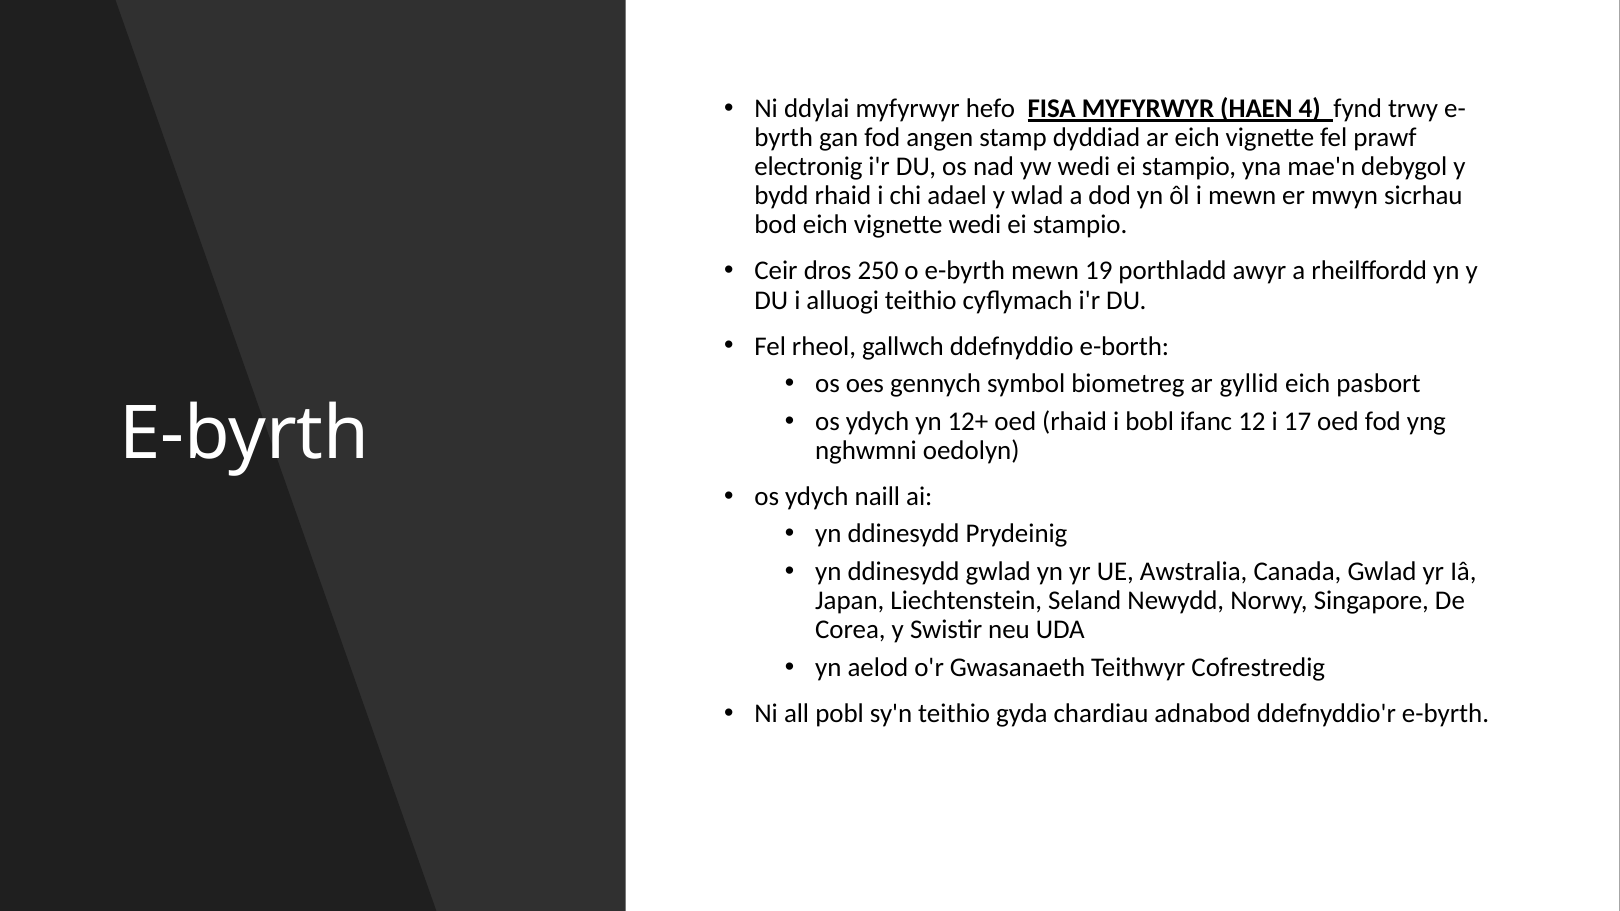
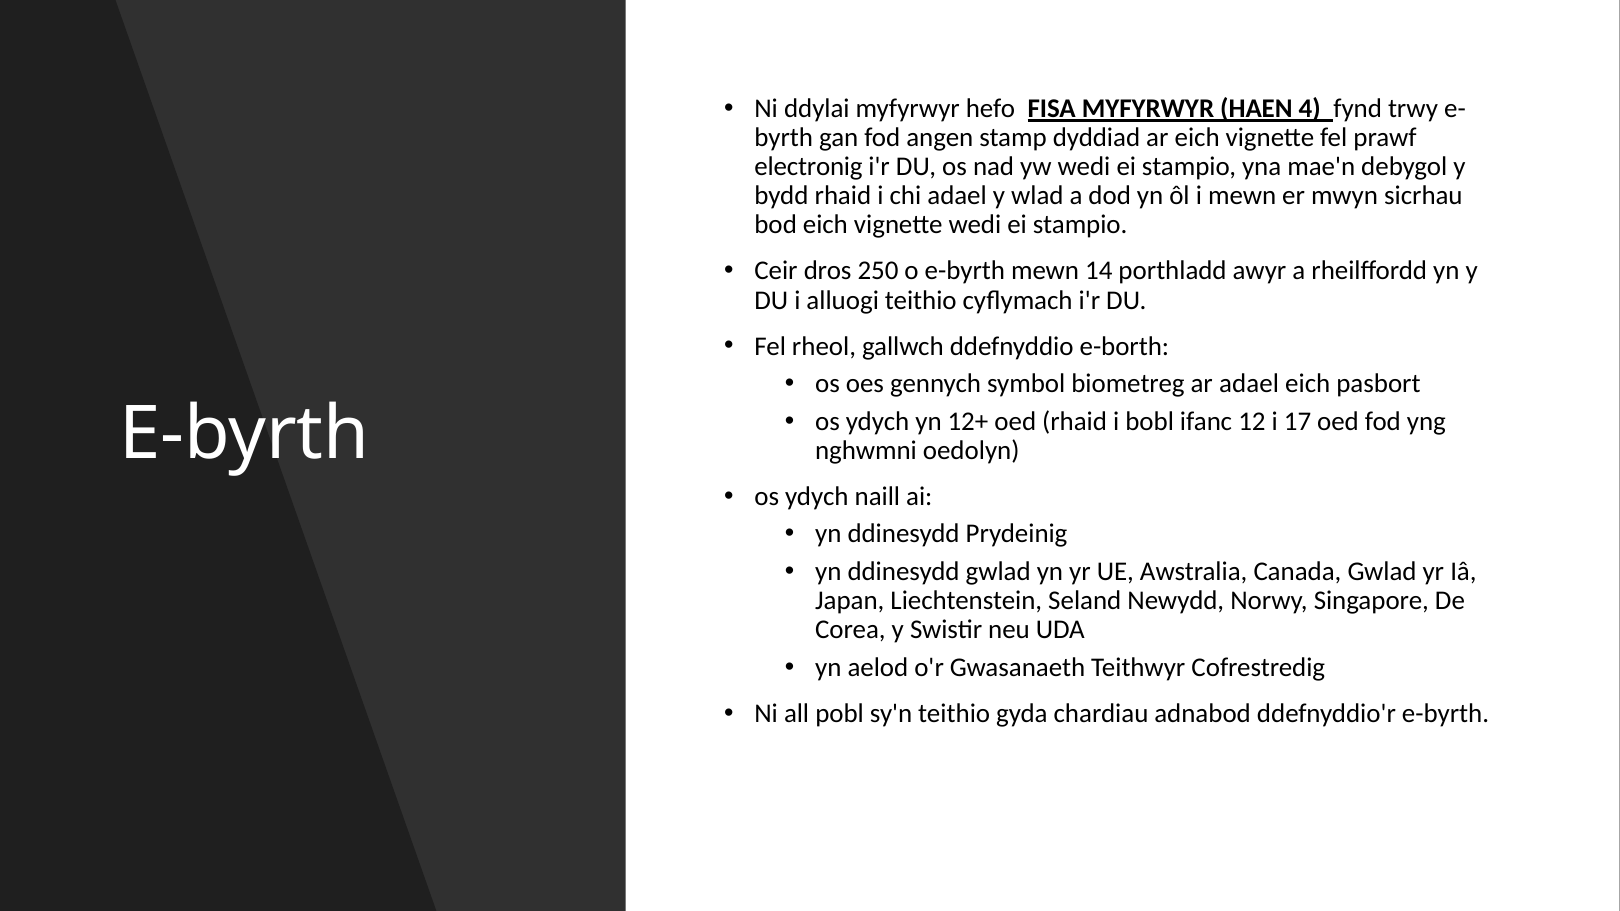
19: 19 -> 14 (1099, 271)
ar gyllid: gyllid -> adael (1249, 384)
